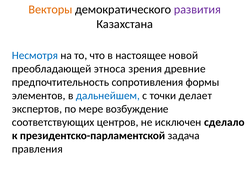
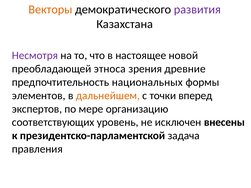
Несмотря colour: blue -> purple (35, 55)
сопротивления: сопротивления -> национальных (147, 82)
дальнейшем colour: blue -> orange (108, 96)
делает: делает -> вперед (195, 96)
возбуждение: возбуждение -> организацию (137, 109)
центров: центров -> уровень (118, 122)
сделало: сделало -> внесены (224, 122)
